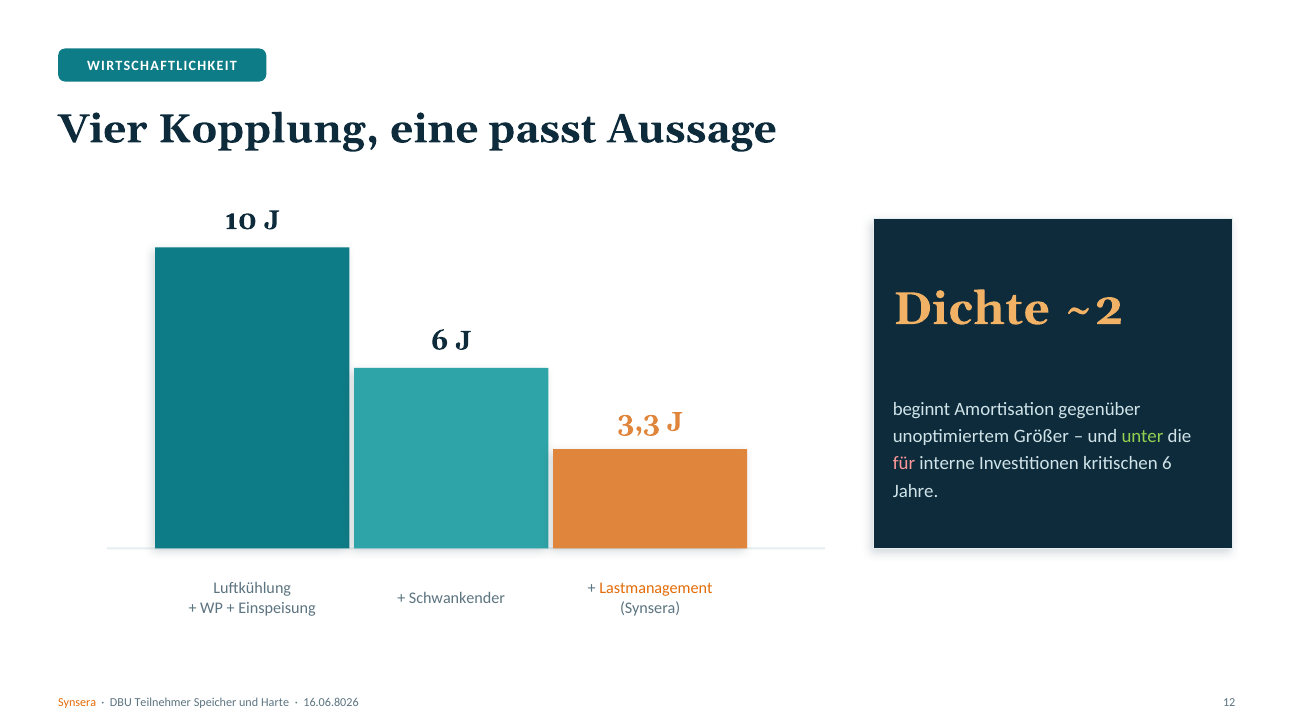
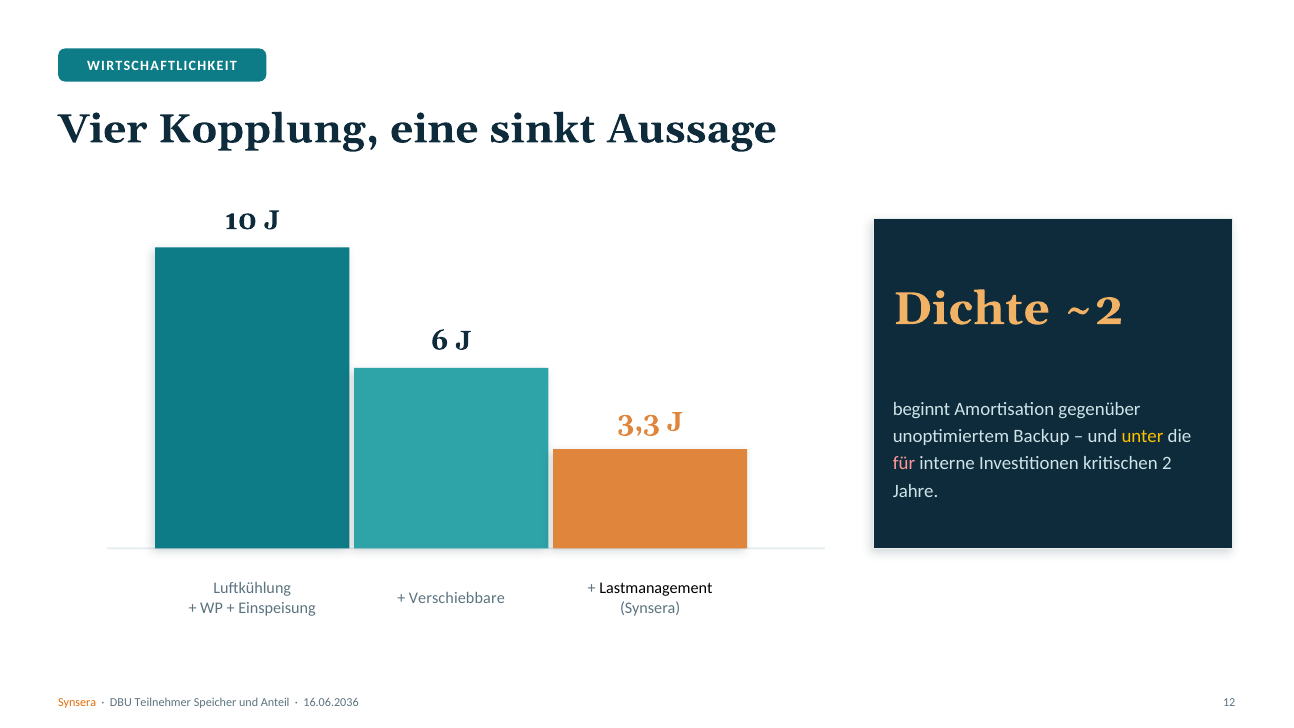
passt: passt -> sinkt (542, 129)
Größer: Größer -> Backup (1041, 436)
unter colour: light green -> yellow (1142, 436)
kritischen 6: 6 -> 2 (1167, 464)
Lastmanagement colour: orange -> black (656, 588)
Schwankender: Schwankender -> Verschiebbare (457, 598)
Harte: Harte -> Anteil (275, 702)
16.06.8026: 16.06.8026 -> 16.06.2036 (331, 702)
